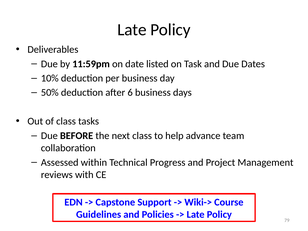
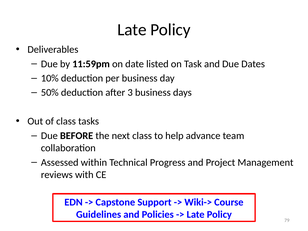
6: 6 -> 3 (130, 93)
